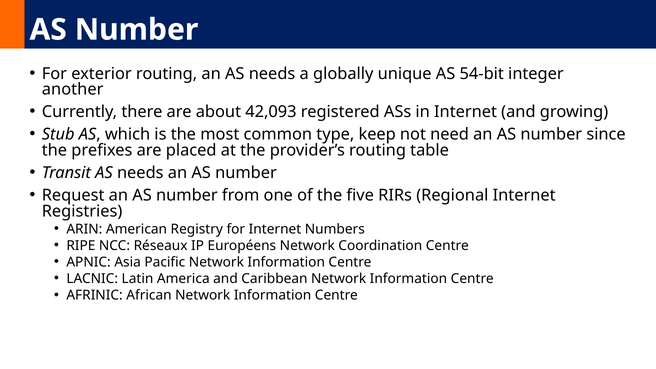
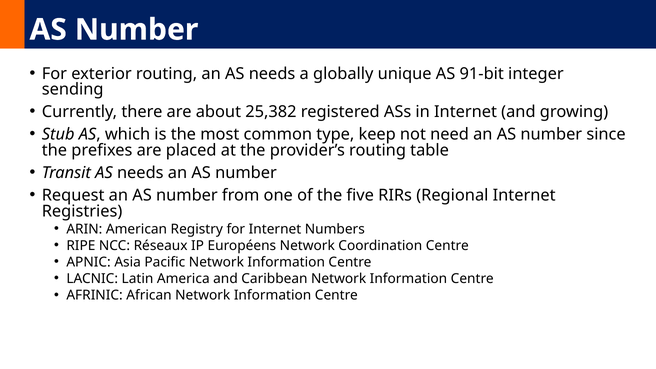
54-bit: 54-bit -> 91-bit (482, 74)
another: another -> sending (73, 89)
42,093: 42,093 -> 25,382 (271, 112)
